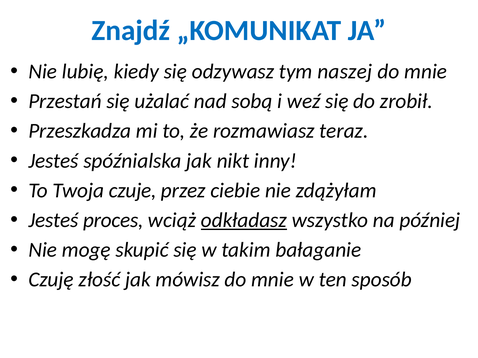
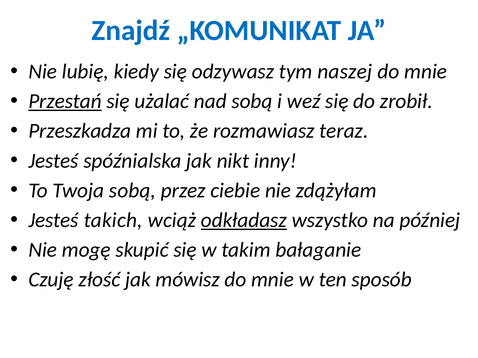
Przestań underline: none -> present (65, 101)
Twoja czuje: czuje -> sobą (132, 191)
proces: proces -> takich (113, 220)
